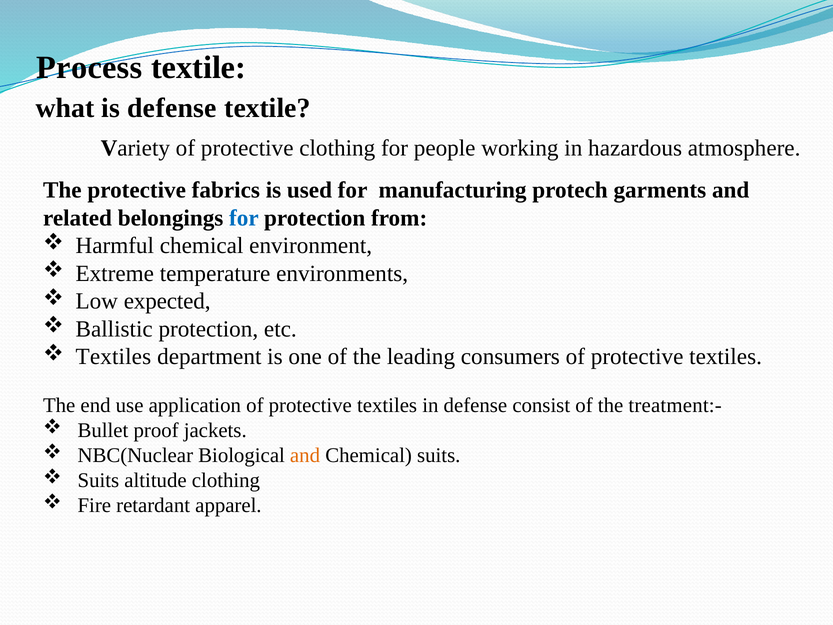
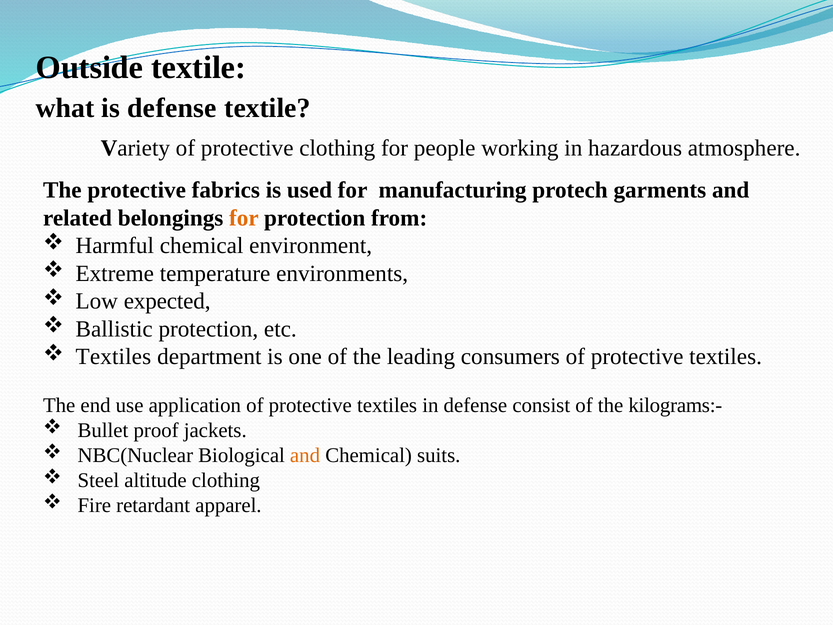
Process: Process -> Outside (90, 67)
for colour: blue -> orange (244, 218)
treatment:-: treatment:- -> kilograms:- (675, 405)
Suits: Suits -> Steel (98, 480)
